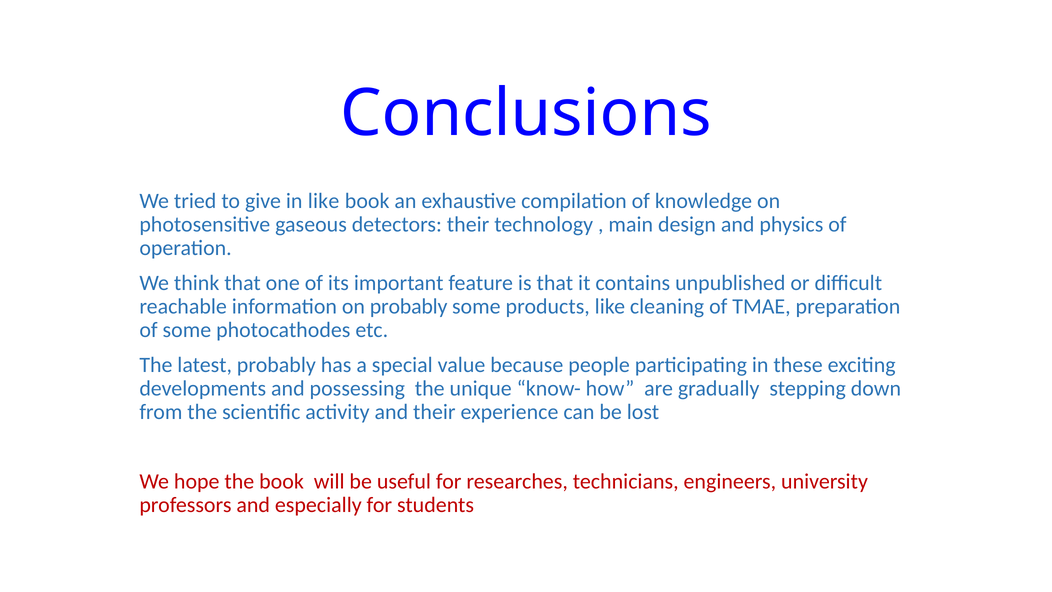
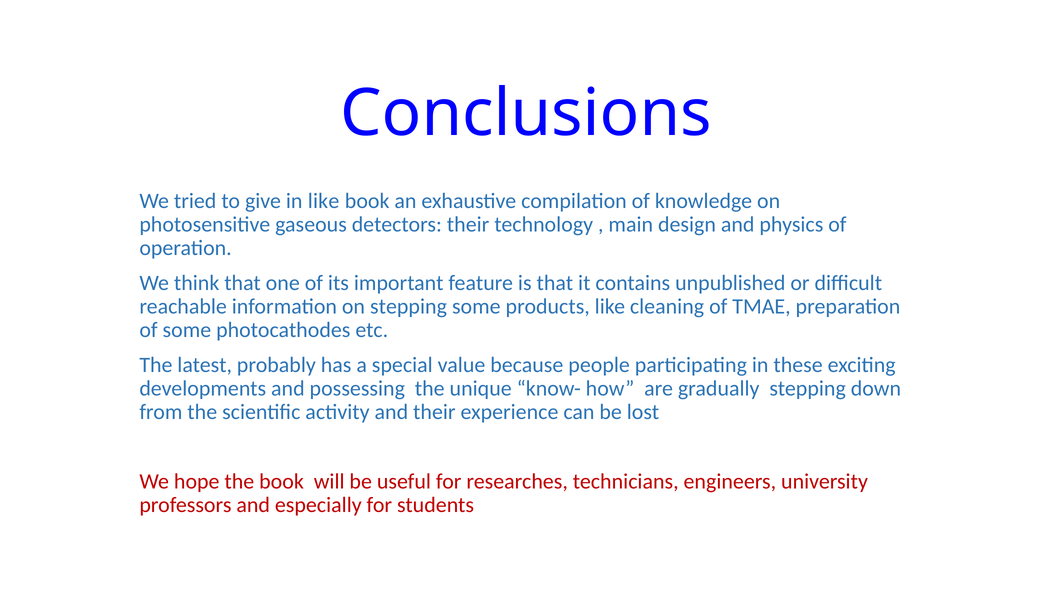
on probably: probably -> stepping (408, 306)
